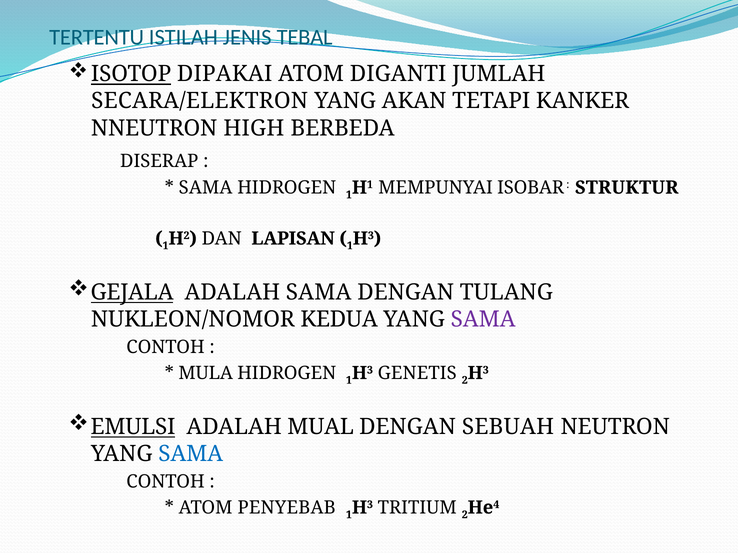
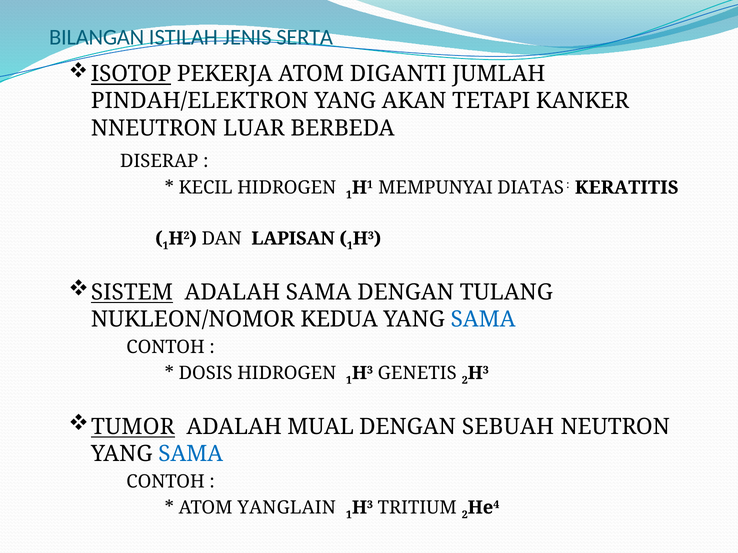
TERTENTU: TERTENTU -> BILANGAN (97, 37)
TEBAL: TEBAL -> SERTA (305, 37)
DIPAKAI: DIPAKAI -> PEKERJA (225, 74)
SECARA/ELEKTRON: SECARA/ELEKTRON -> PINDAH/ELEKTRON (200, 101)
HIGH: HIGH -> LUAR (254, 128)
SAMA: SAMA -> KECIL (206, 188)
ISOBAR: ISOBAR -> DIATAS (531, 188)
STRUKTUR: STRUKTUR -> KERATITIS (627, 188)
GEJALA: GEJALA -> SISTEM (132, 292)
SAMA colour: purple -> blue (483, 320)
MULA: MULA -> DOSIS (206, 373)
EMULSI: EMULSI -> TUMOR (133, 427)
PENYEBAB: PENYEBAB -> YANGLAIN (287, 508)
